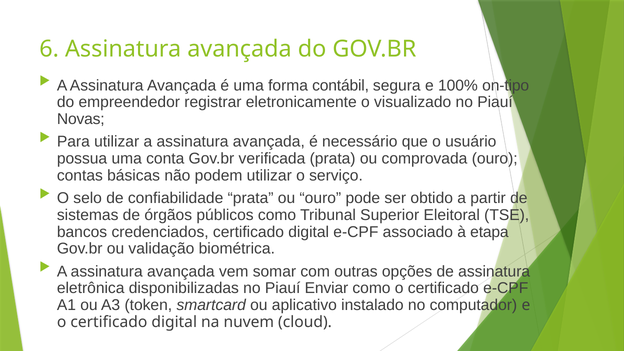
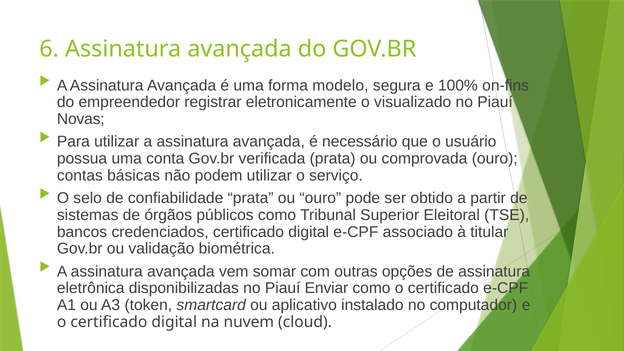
contábil: contábil -> modelo (340, 85)
on-tipo: on-tipo -> on-fins (506, 85)
etapa: etapa -> titular (489, 232)
